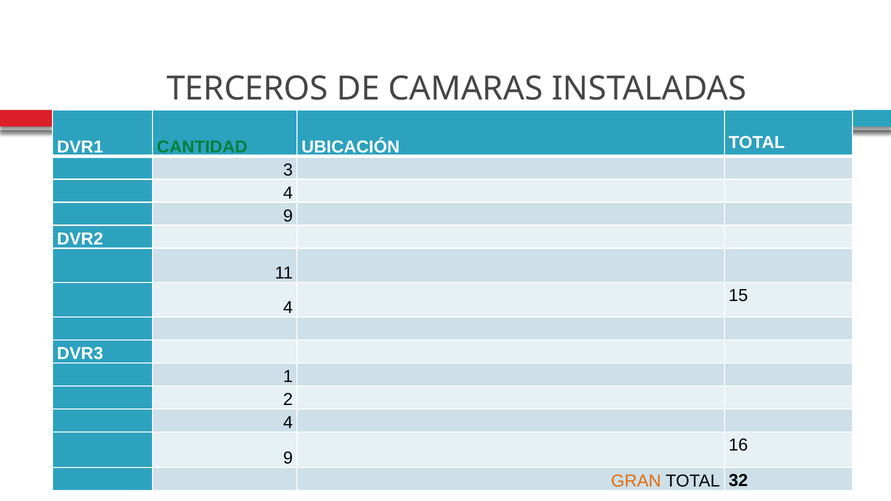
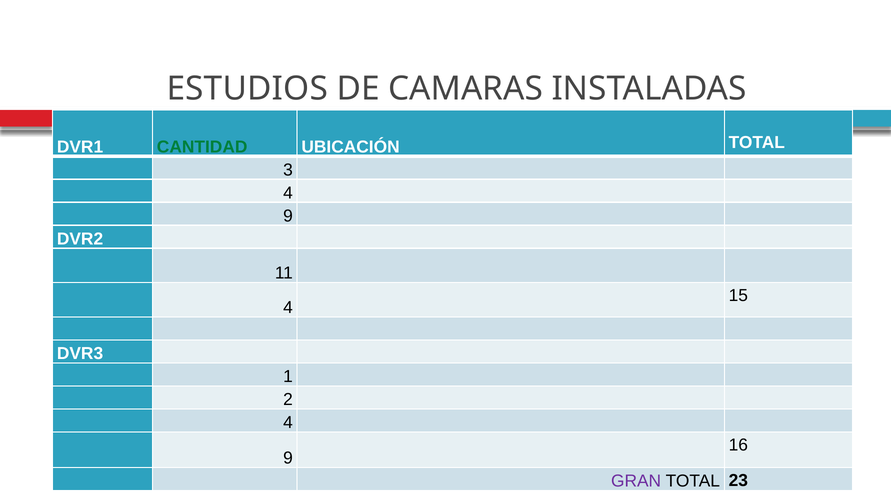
TERCEROS: TERCEROS -> ESTUDIOS (247, 89)
GRAN colour: orange -> purple (636, 481)
32: 32 -> 23 (738, 481)
